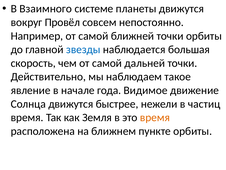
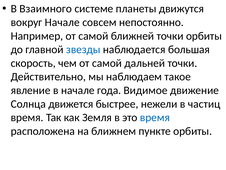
вокруг Провёл: Провёл -> Начале (62, 22)
Солнца движутся: движутся -> движется (71, 104)
время colour: orange -> blue (155, 117)
